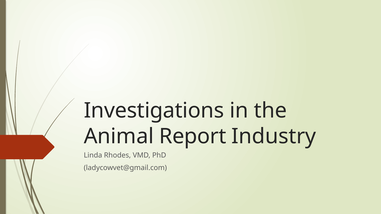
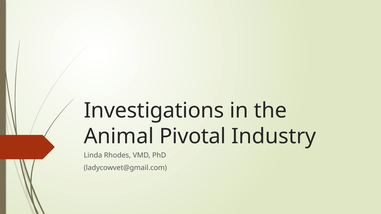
Report: Report -> Pivotal (193, 136)
